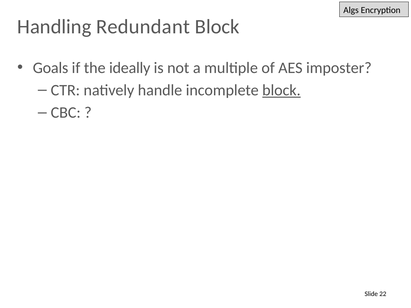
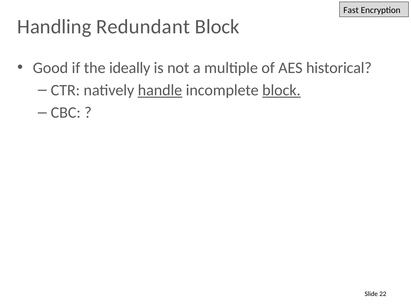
Algs: Algs -> Fast (351, 10)
Goals: Goals -> Good (50, 68)
imposter: imposter -> historical (339, 68)
handle underline: none -> present (160, 90)
